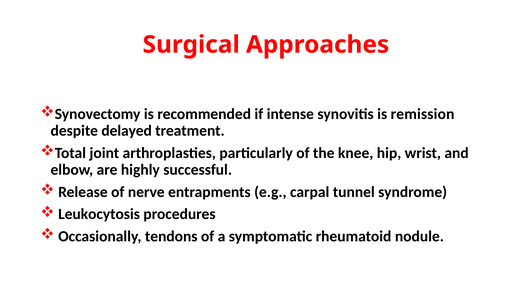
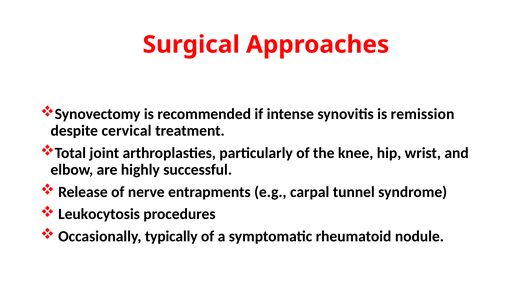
delayed: delayed -> cervical (127, 131)
tendons: tendons -> typically (171, 237)
